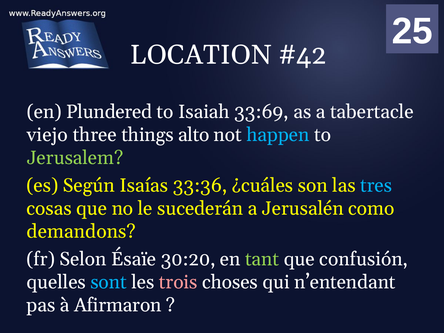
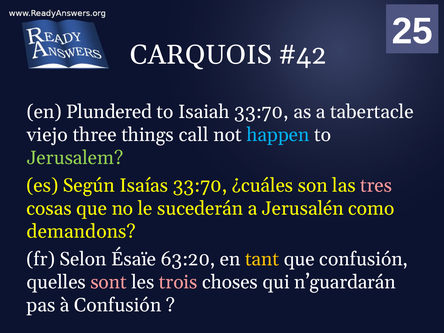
LOCATION: LOCATION -> CARQUOIS (201, 55)
Isaiah 33:69: 33:69 -> 33:70 (261, 112)
alto: alto -> call (194, 135)
Isaías 33:36: 33:36 -> 33:70 (200, 186)
tres colour: light blue -> pink (376, 186)
30:20: 30:20 -> 63:20 (188, 259)
tant colour: light green -> yellow (262, 259)
sont colour: light blue -> pink (109, 282)
n’entendant: n’entendant -> n’guardarán (345, 282)
à Afirmaron: Afirmaron -> Confusión (118, 305)
